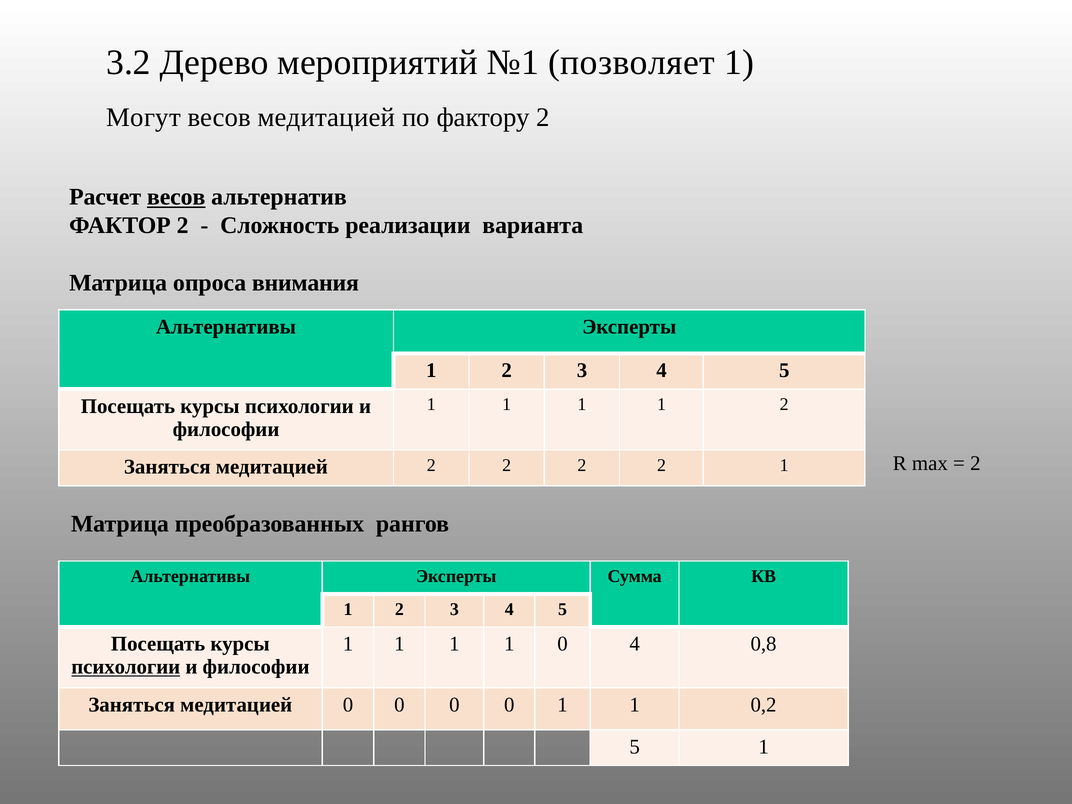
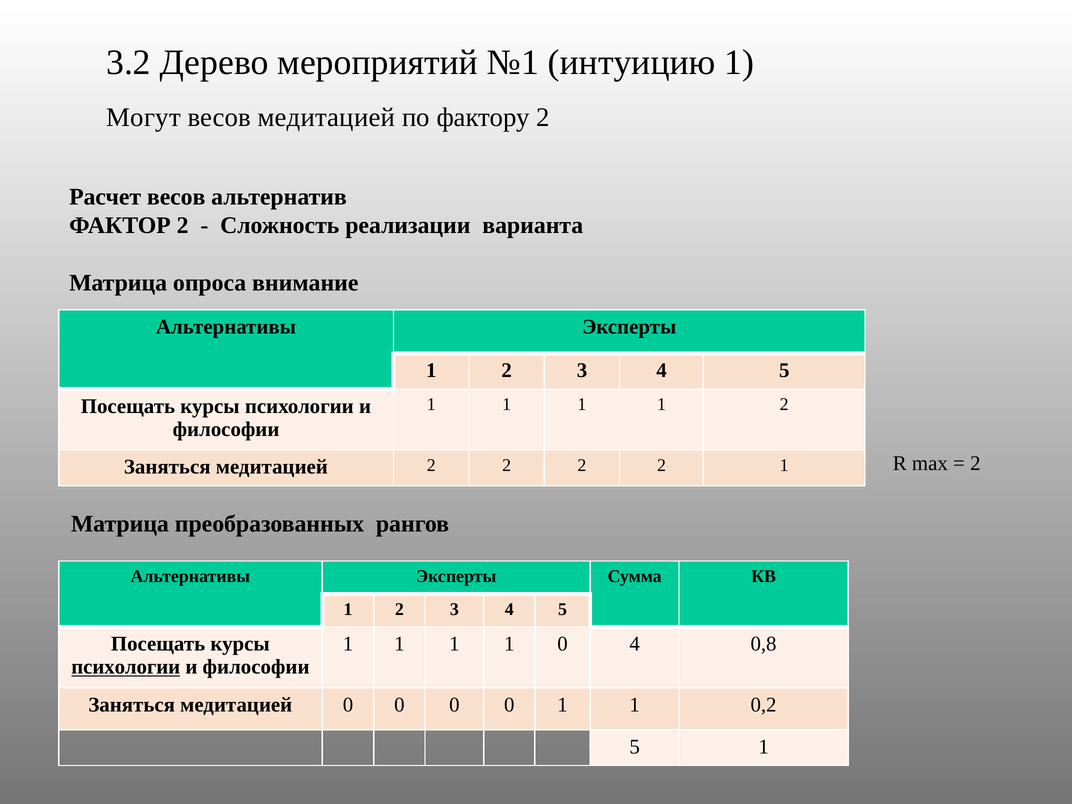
позволяет: позволяет -> интуицию (632, 63)
весов underline: present -> none (176, 197)
внимания: внимания -> внимание (305, 283)
